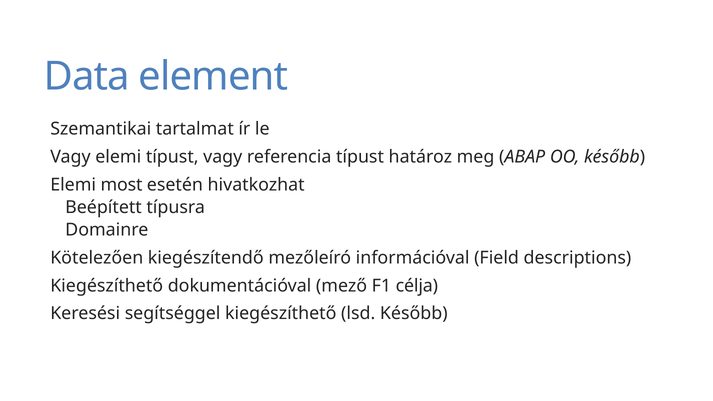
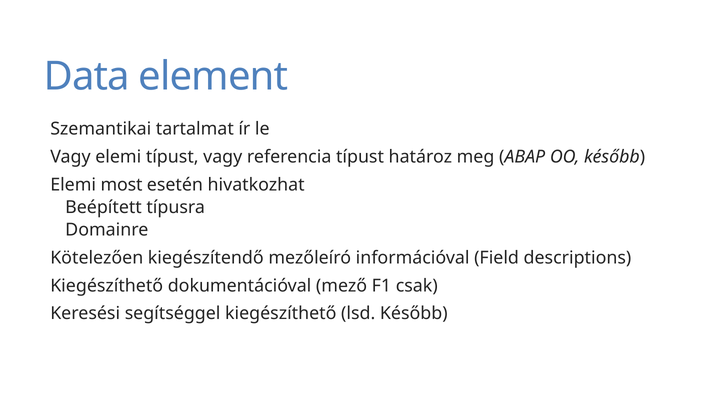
célja: célja -> csak (417, 286)
